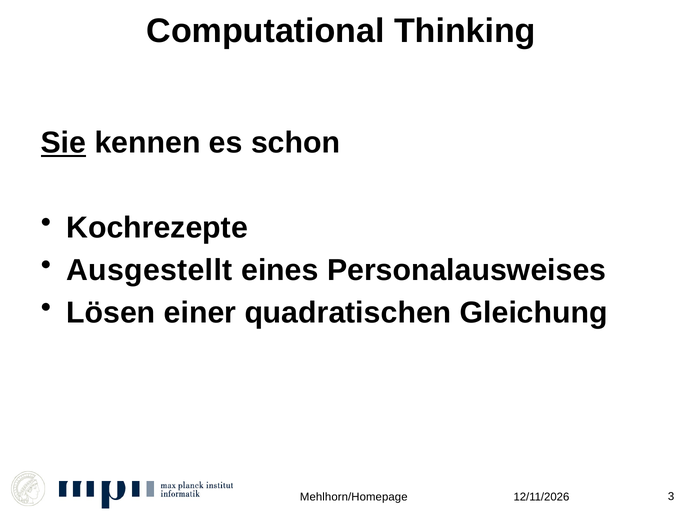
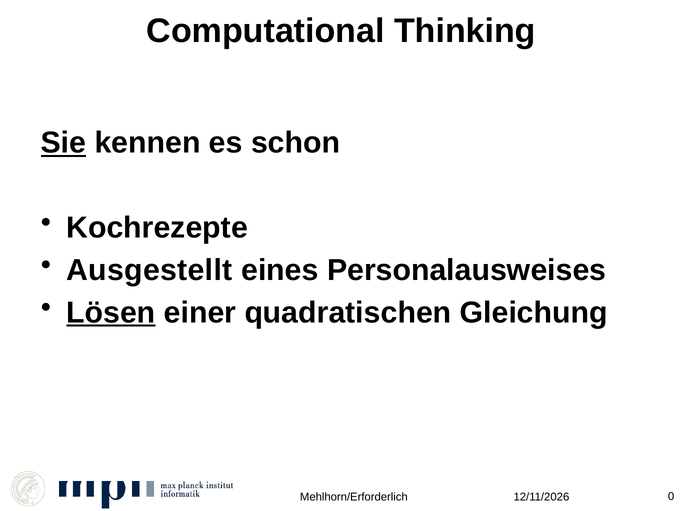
Lösen underline: none -> present (111, 312)
Mehlhorn/Homepage: Mehlhorn/Homepage -> Mehlhorn/Erforderlich (354, 497)
3: 3 -> 0 (671, 496)
